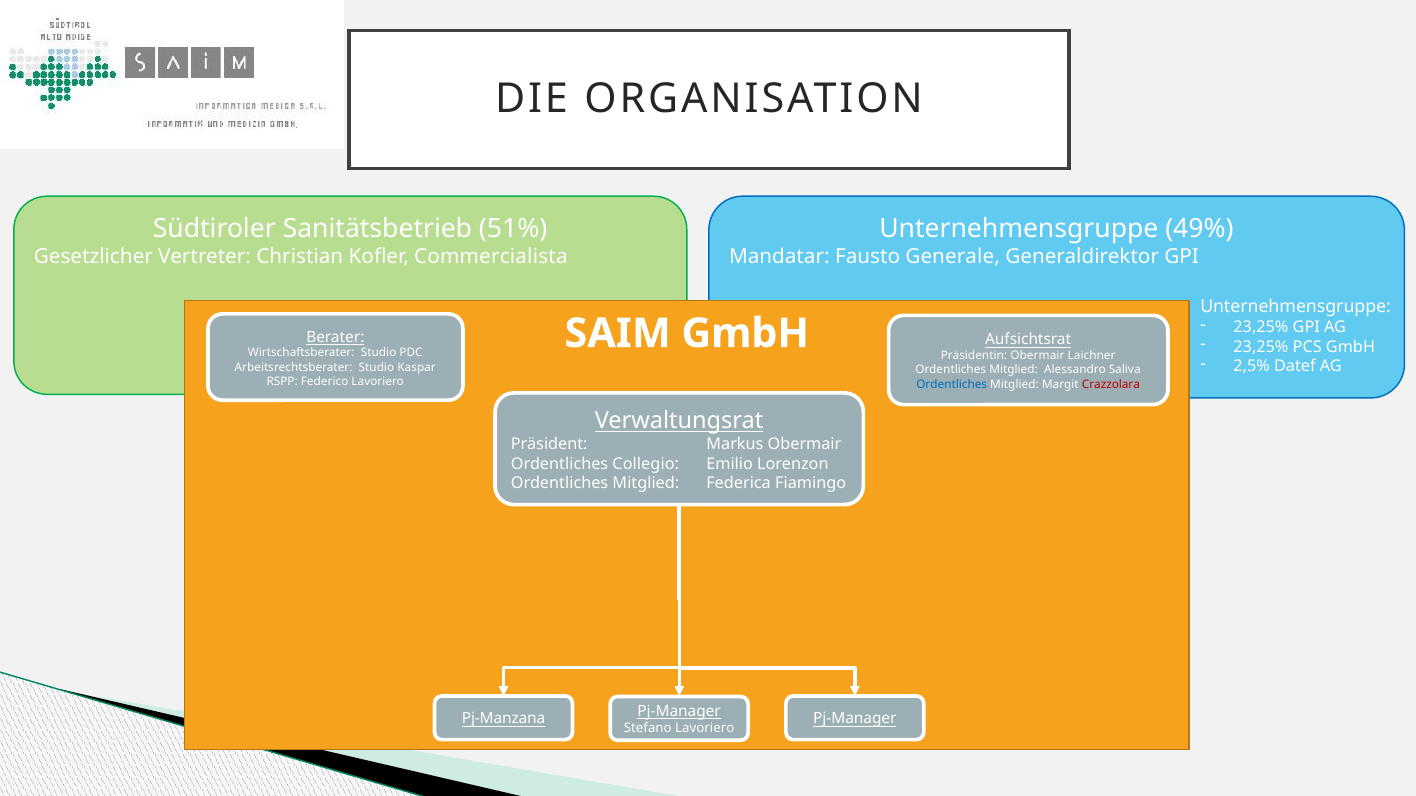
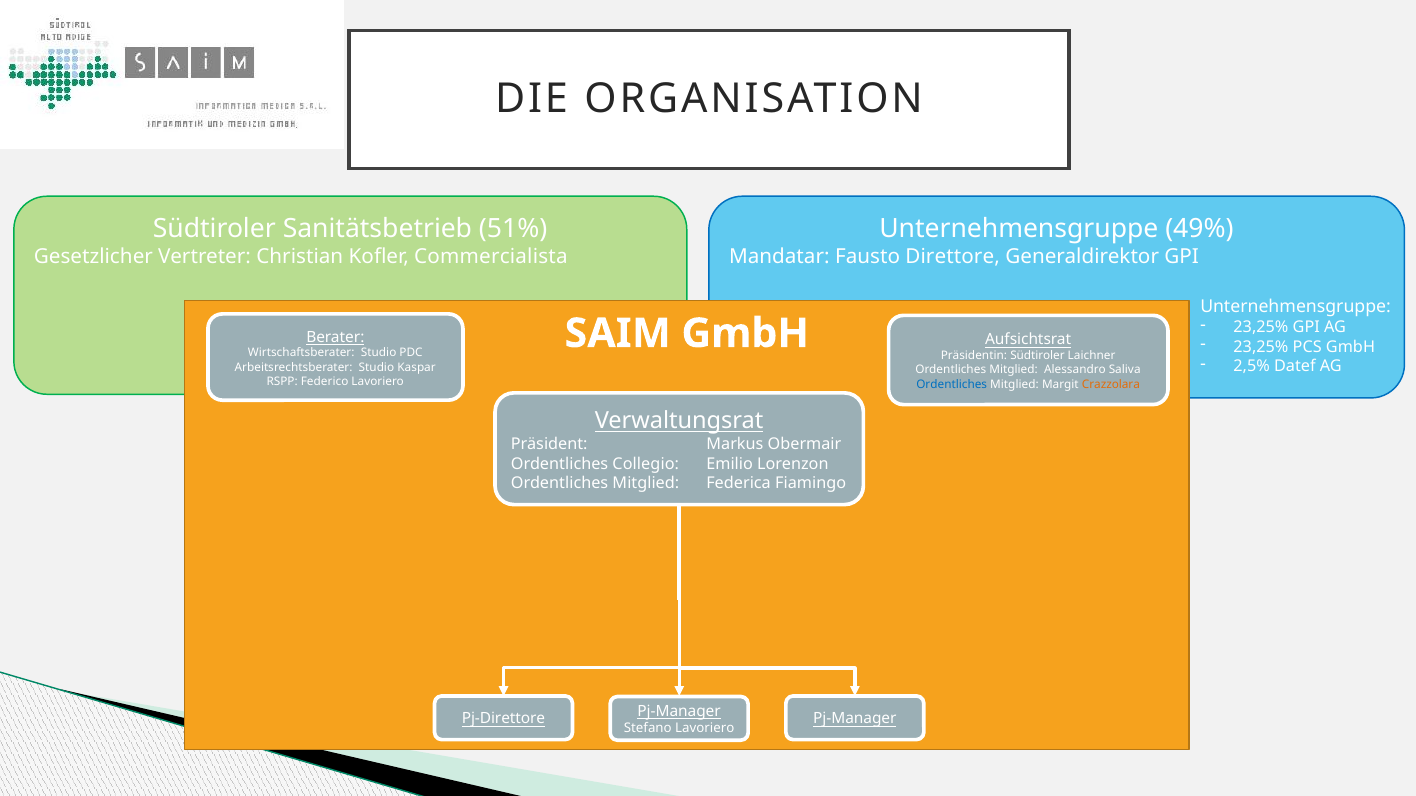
Generale: Generale -> Direttore (953, 257)
Präsidentin Obermair: Obermair -> Südtiroler (1037, 356)
Crazzolara colour: red -> orange (1111, 384)
Pj-Manzana: Pj-Manzana -> Pj-Direttore (504, 719)
